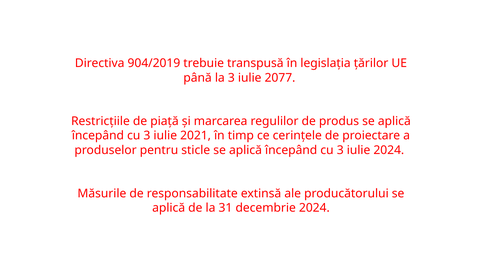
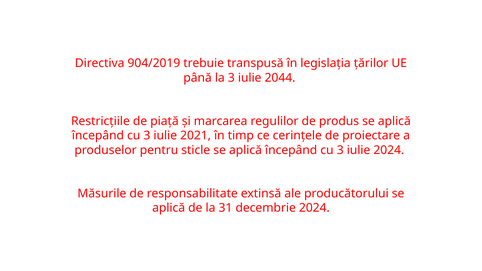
2077: 2077 -> 2044 (280, 78)
